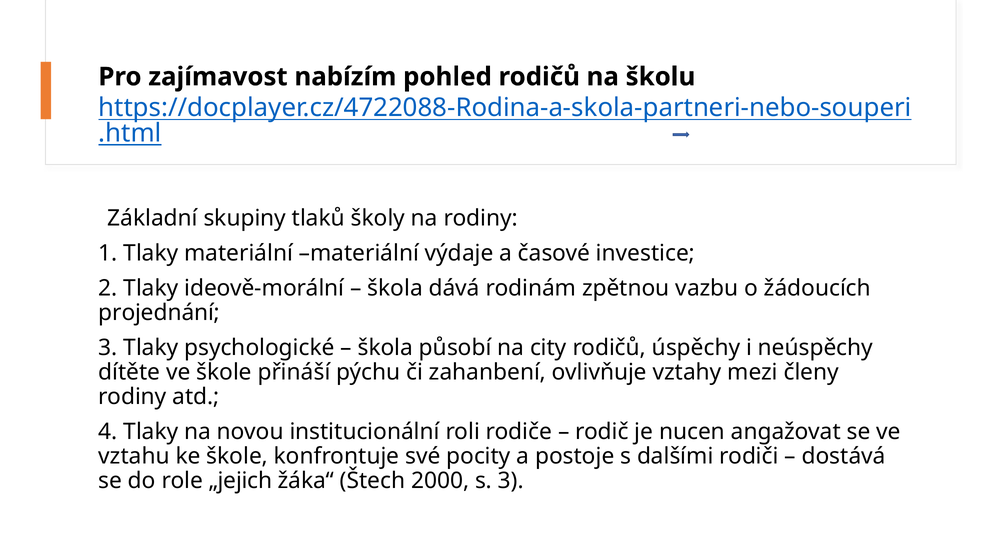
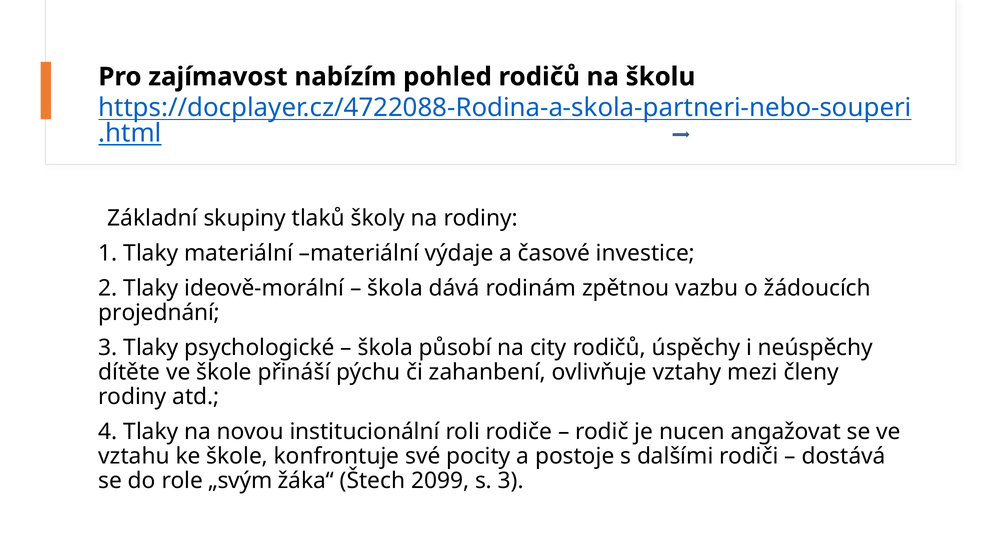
„jejich: „jejich -> „svým (240, 481)
2000: 2000 -> 2099 (440, 481)
